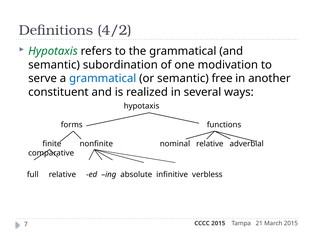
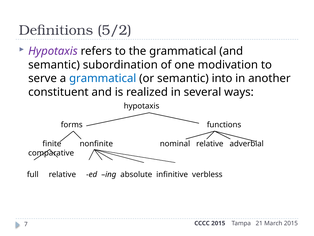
4/2: 4/2 -> 5/2 (115, 30)
Hypotaxis colour: green -> purple (53, 51)
free: free -> into (222, 78)
